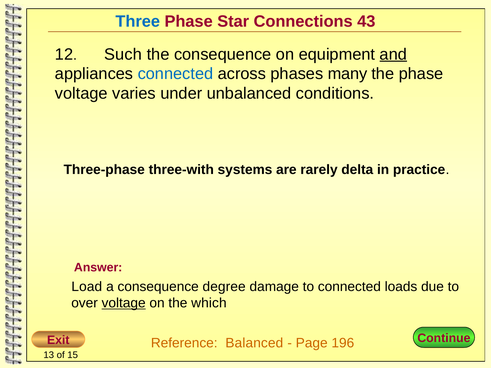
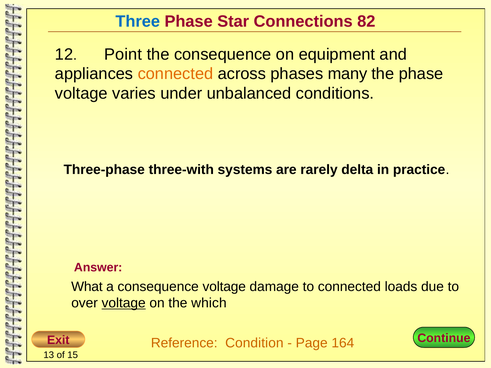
43: 43 -> 82 (366, 22)
Such: Such -> Point (123, 54)
and underline: present -> none (393, 54)
connected colour: blue -> orange (175, 74)
Load: Load -> What (87, 287)
consequence degree: degree -> voltage (224, 287)
Balanced: Balanced -> Condition (254, 343)
196: 196 -> 164 (343, 343)
